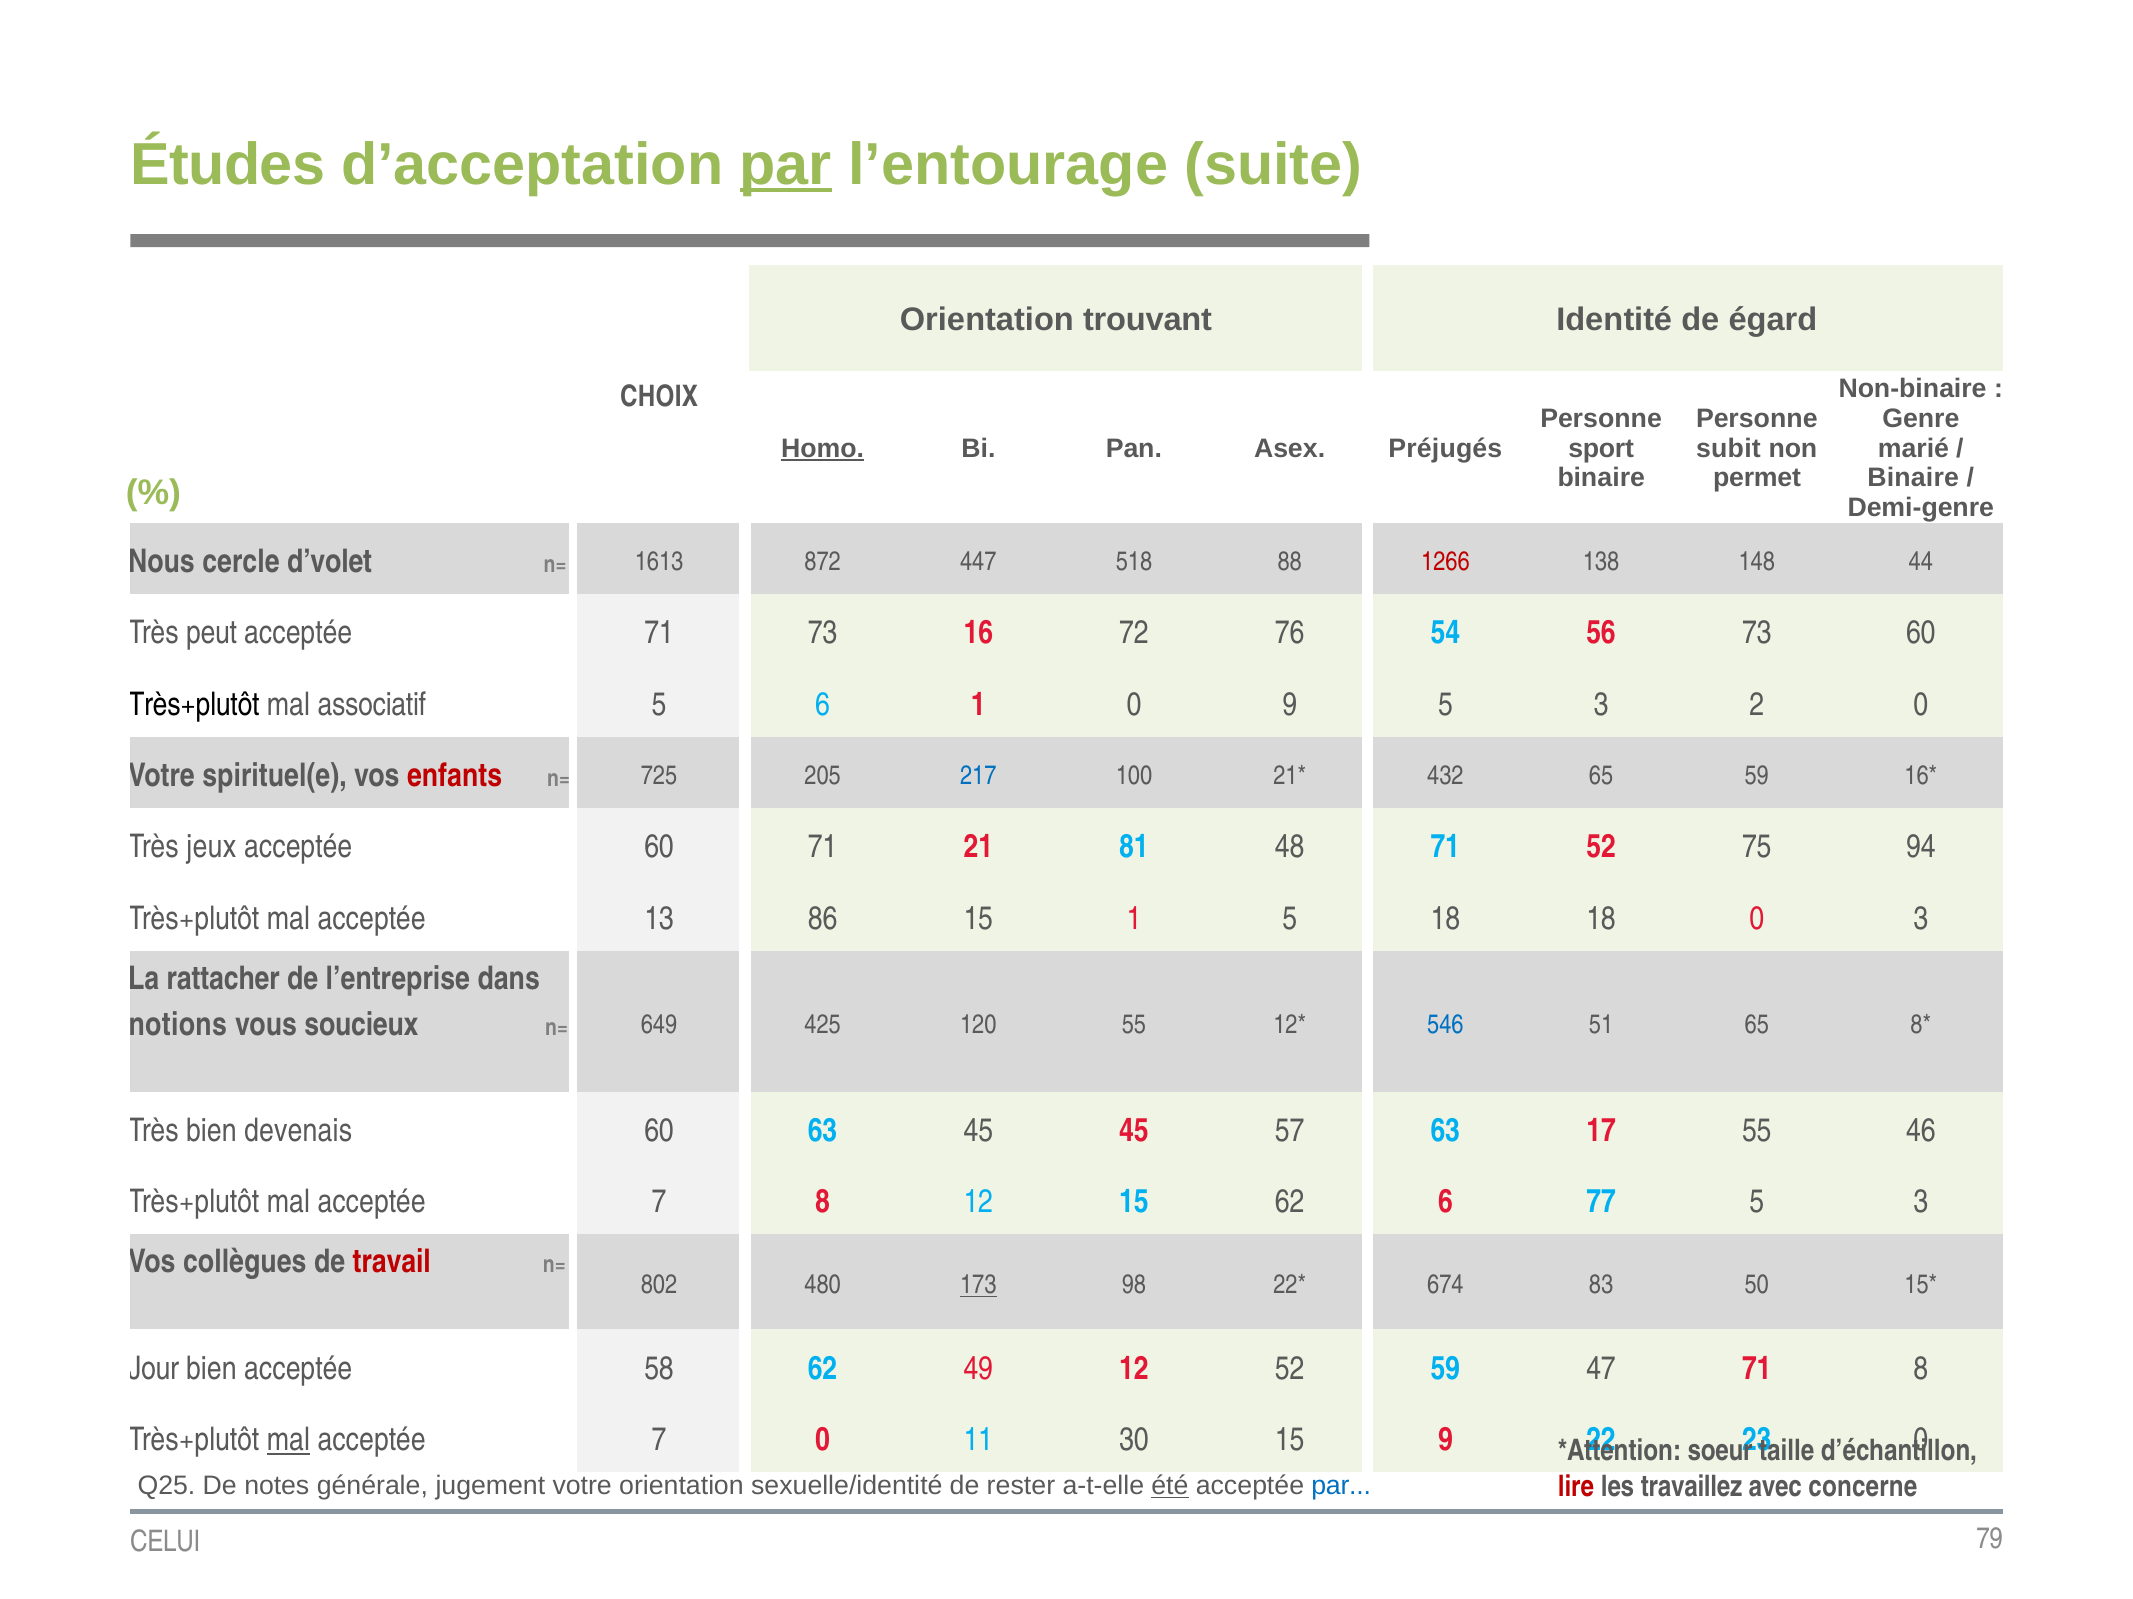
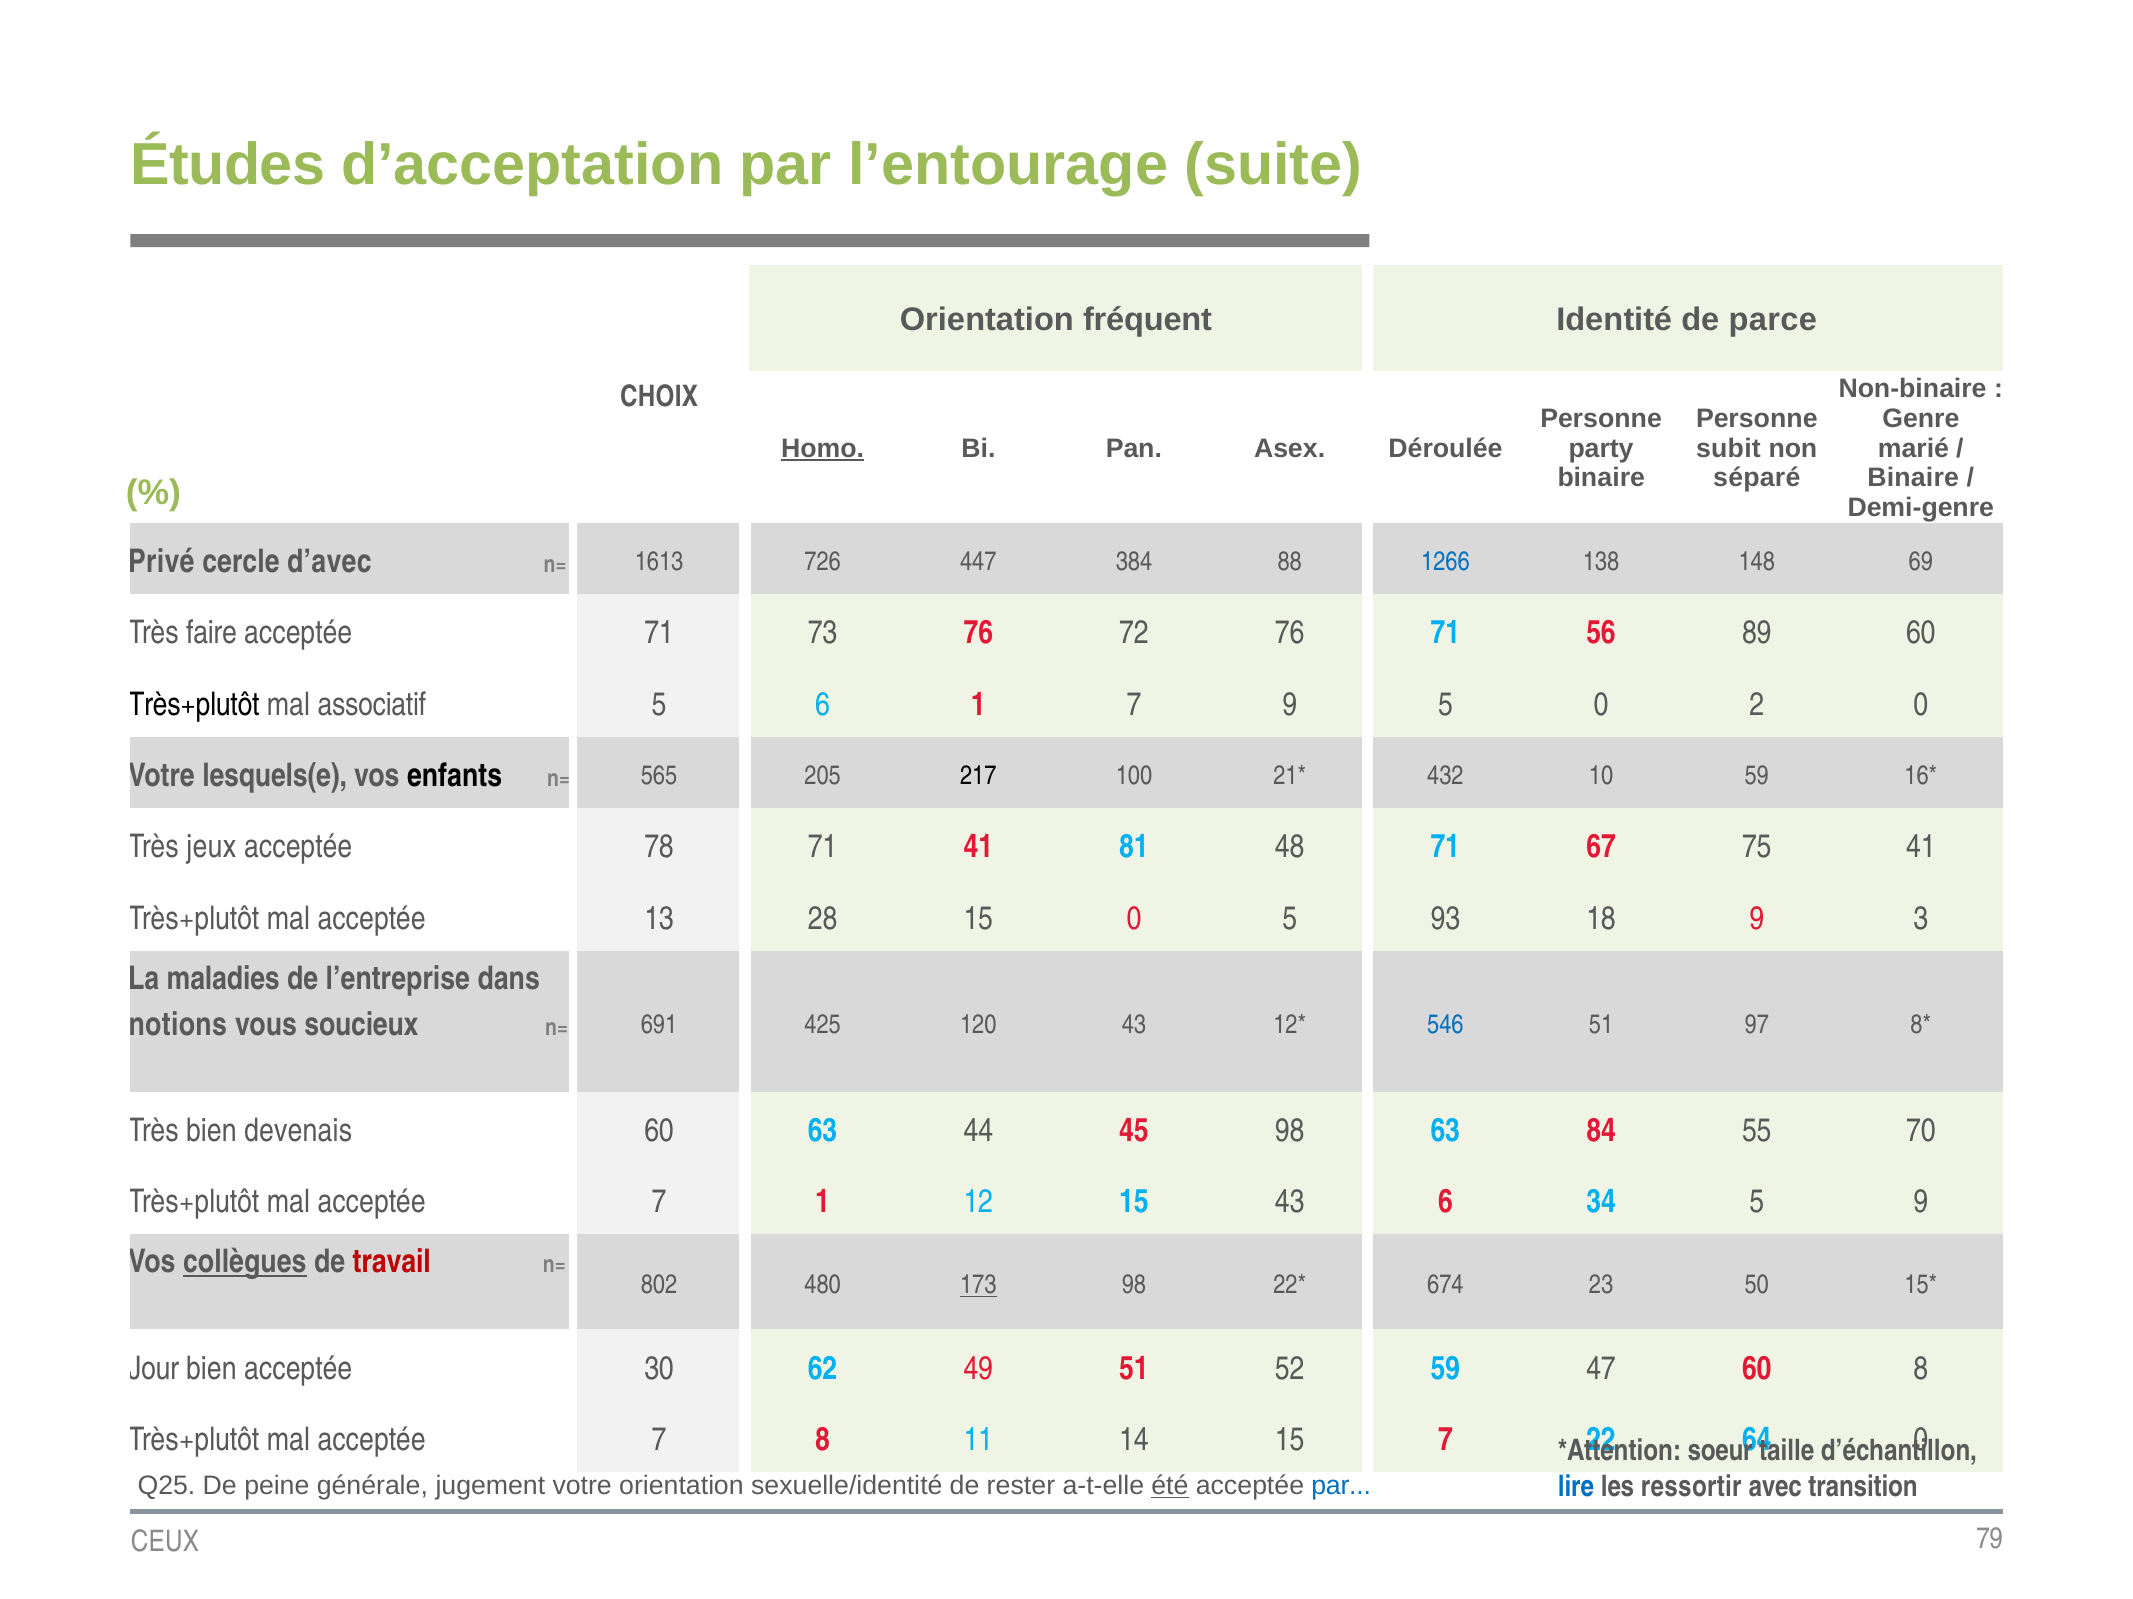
par underline: present -> none (786, 165)
trouvant: trouvant -> fréquent (1148, 320)
égard: égard -> parce (1773, 320)
Préjugés: Préjugés -> Déroulée (1445, 448)
sport: sport -> party (1601, 448)
permet: permet -> séparé (1757, 478)
Nous: Nous -> Privé (161, 562)
d’volet: d’volet -> d’avec (329, 562)
872: 872 -> 726 (823, 562)
518: 518 -> 384 (1134, 562)
1266 colour: red -> blue (1445, 562)
44: 44 -> 69 (1921, 562)
peut: peut -> faire (212, 633)
73 16: 16 -> 76 (978, 633)
76 54: 54 -> 71 (1445, 633)
56 73: 73 -> 89 (1757, 633)
1 0: 0 -> 7 (1134, 705)
9 5 3: 3 -> 0 (1601, 705)
spirituel(e: spirituel(e -> lesquels(e (275, 776)
enfants colour: red -> black (455, 776)
725: 725 -> 565 (659, 776)
217 colour: blue -> black (978, 776)
432 65: 65 -> 10 (1601, 776)
acceptée 60: 60 -> 78 (659, 847)
71 21: 21 -> 41 (978, 847)
71 52: 52 -> 67 (1601, 847)
75 94: 94 -> 41 (1921, 847)
86: 86 -> 28 (823, 919)
15 1: 1 -> 0 (1134, 919)
5 18: 18 -> 93 (1445, 919)
18 0: 0 -> 9 (1757, 919)
rattacher: rattacher -> maladies (223, 979)
649: 649 -> 691 (659, 1025)
120 55: 55 -> 43 (1134, 1025)
51 65: 65 -> 97 (1757, 1025)
63 45: 45 -> 44 (978, 1131)
45 57: 57 -> 98 (1290, 1131)
17: 17 -> 84 (1601, 1131)
46: 46 -> 70 (1921, 1131)
7 8: 8 -> 1 (823, 1203)
15 62: 62 -> 43 (1290, 1203)
77: 77 -> 34 (1601, 1203)
3: 3 -> 9 (1921, 1203)
collègues underline: none -> present (245, 1263)
83: 83 -> 23 (1601, 1285)
58: 58 -> 30 (659, 1369)
49 12: 12 -> 51 (1134, 1369)
47 71: 71 -> 60 (1757, 1369)
mal underline: present -> none (288, 1440)
7 0: 0 -> 8 (823, 1440)
30: 30 -> 14 (1134, 1440)
15 9: 9 -> 7 (1445, 1440)
23: 23 -> 64 (1757, 1440)
notes: notes -> peine (277, 1487)
lire colour: red -> blue (1576, 1487)
travaillez: travaillez -> ressortir (1691, 1487)
concerne: concerne -> transition (1863, 1487)
CELUI: CELUI -> CEUX (165, 1542)
